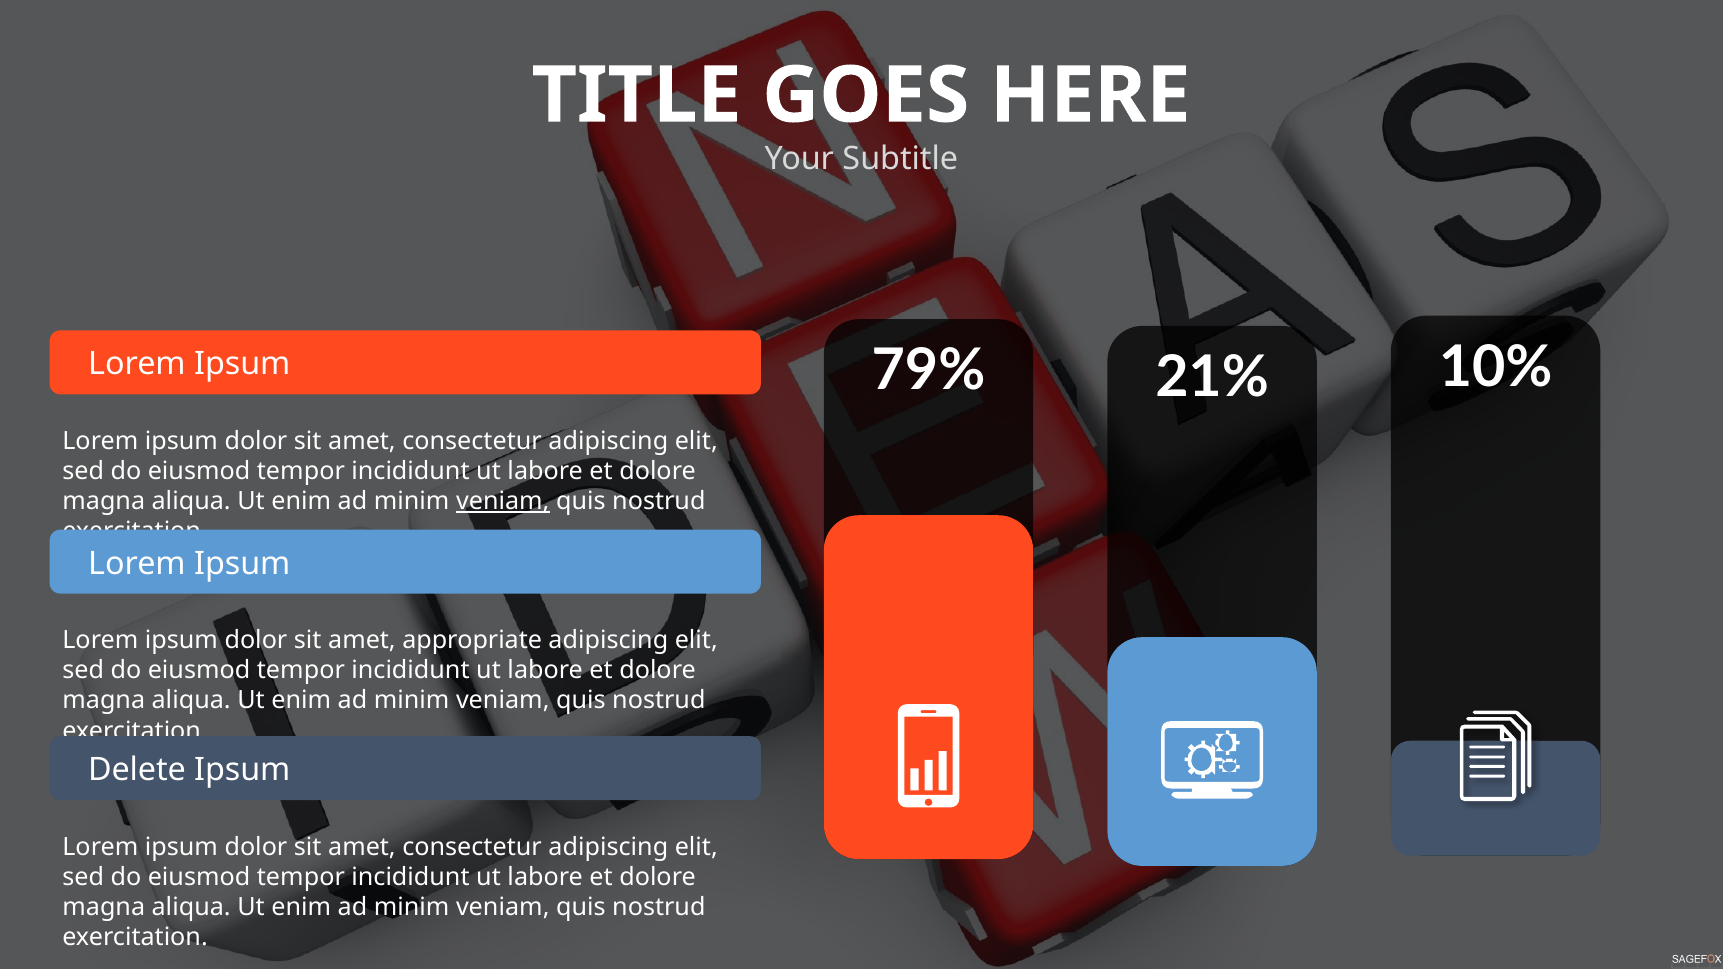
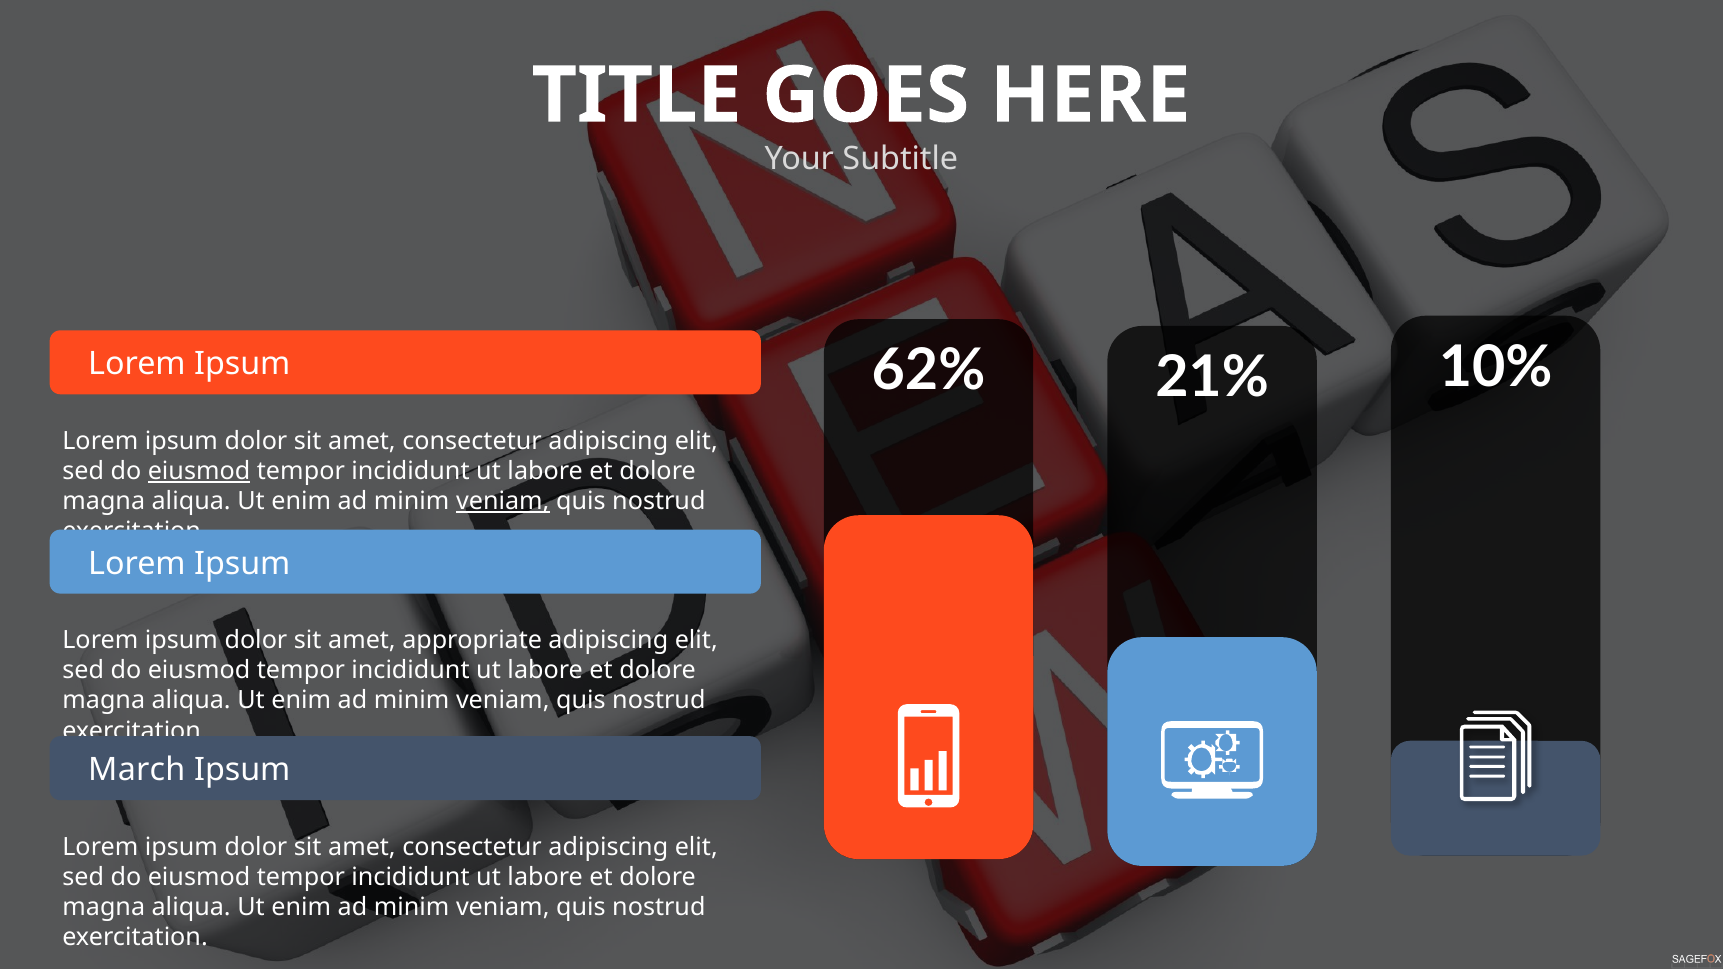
79%: 79% -> 62% (928, 371)
eiusmod underline: none -> present (199, 471)
Delete: Delete -> March (137, 770)
